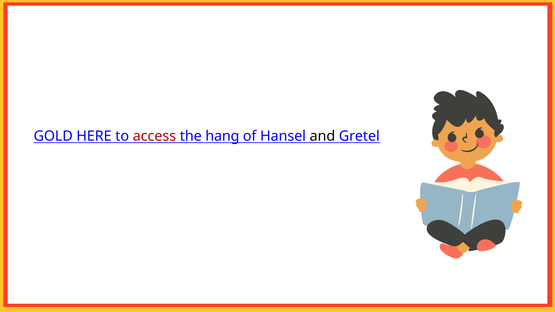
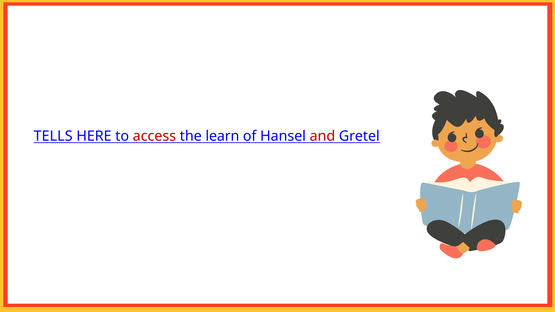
GOLD: GOLD -> TELLS (53, 136)
hang: hang -> learn (222, 136)
and colour: black -> red (322, 136)
